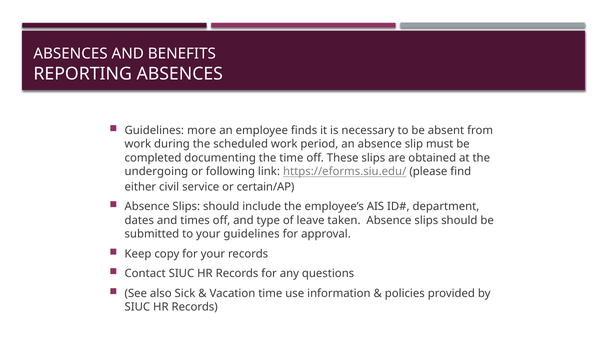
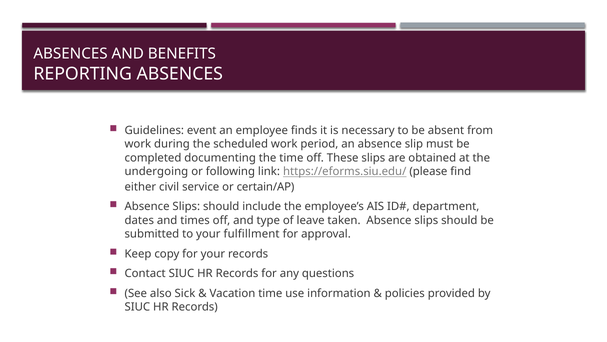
more: more -> event (202, 130)
your guidelines: guidelines -> fulfillment (252, 234)
